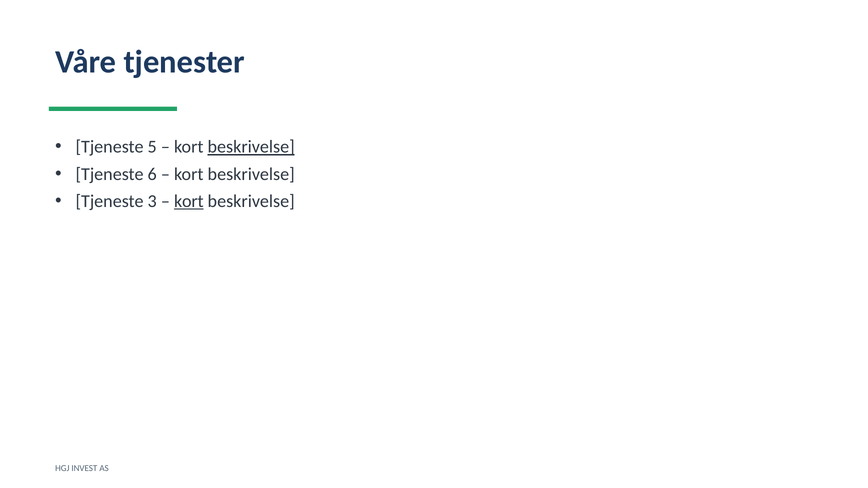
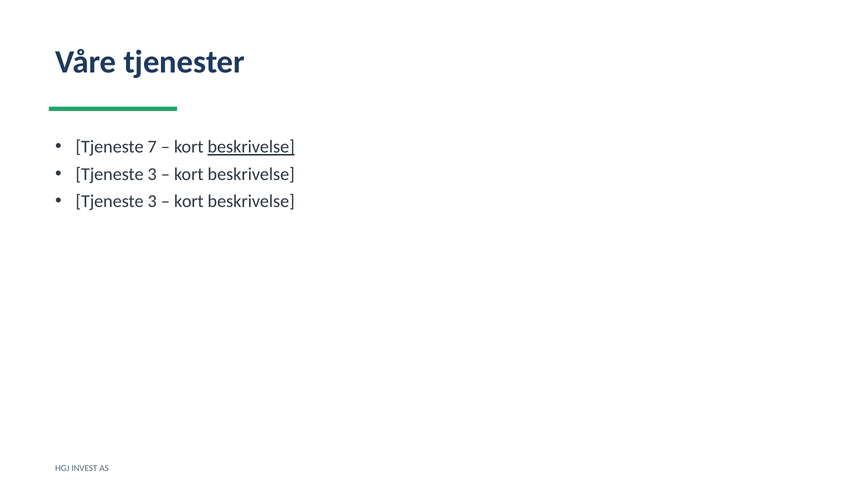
5: 5 -> 7 (152, 147)
6: 6 -> 3 (152, 174)
kort underline: present -> none (189, 201)
